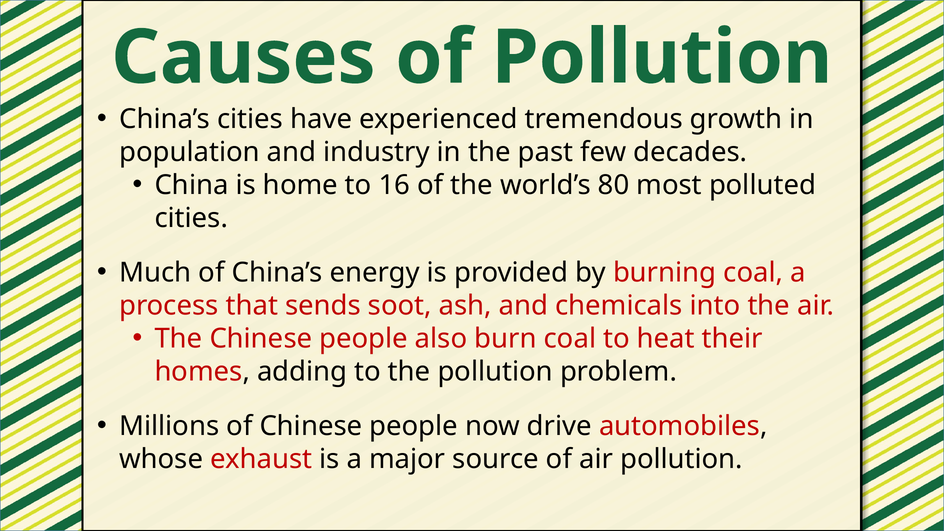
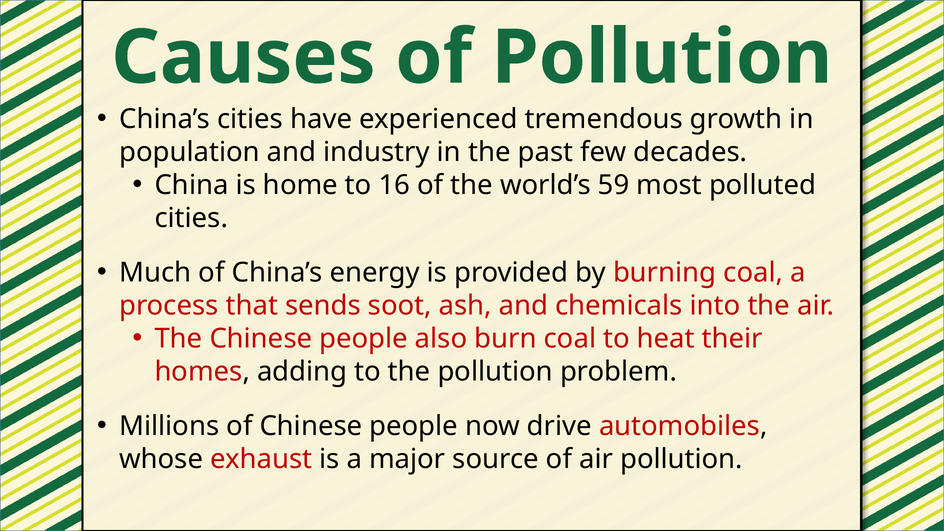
80: 80 -> 59 (614, 185)
